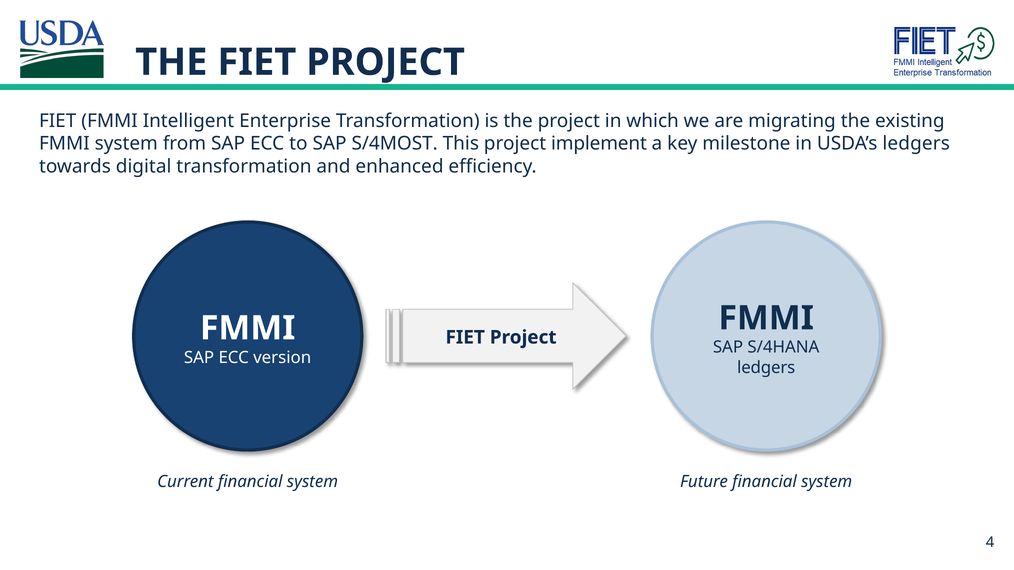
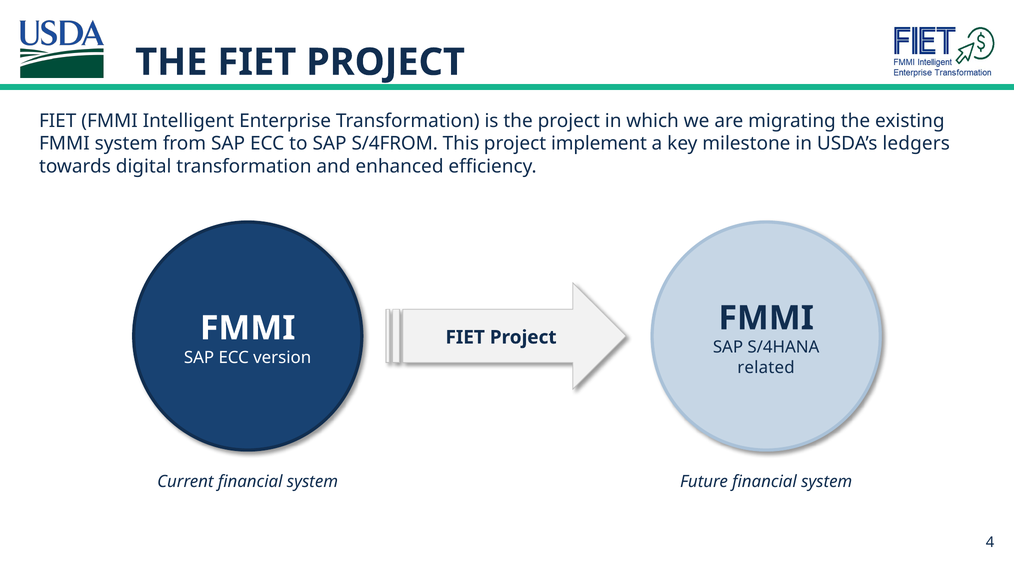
S/4MOST: S/4MOST -> S/4FROM (395, 144)
ledgers: ledgers -> related (766, 368)
